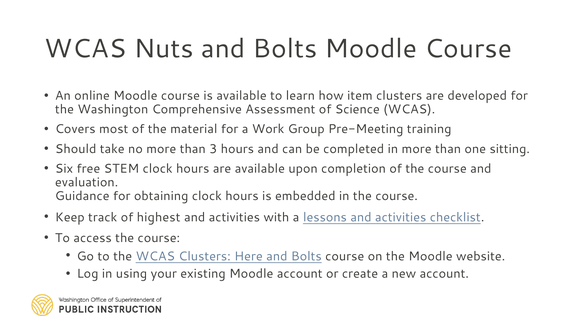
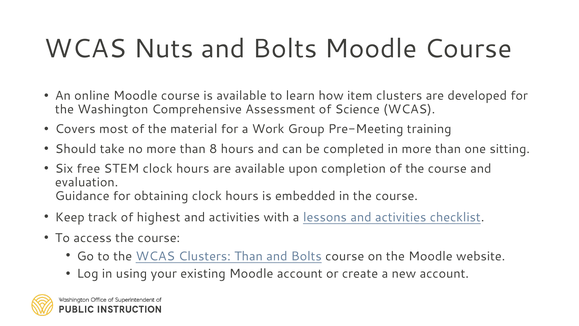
3: 3 -> 8 (213, 149)
Clusters Here: Here -> Than (249, 256)
